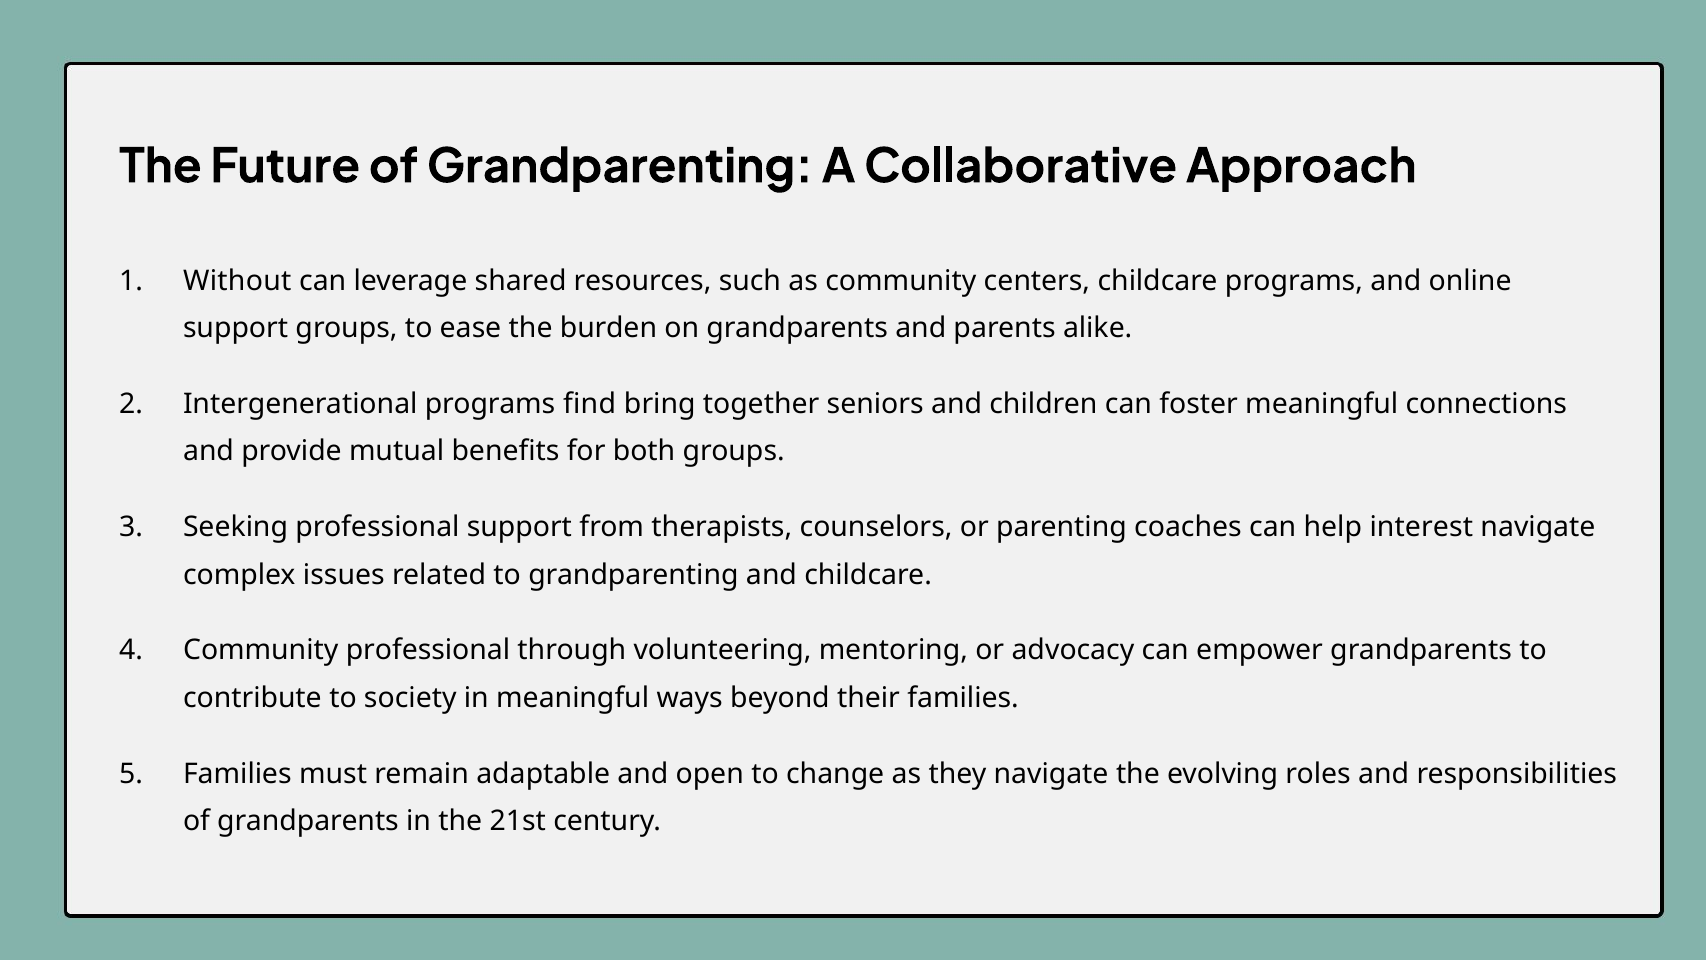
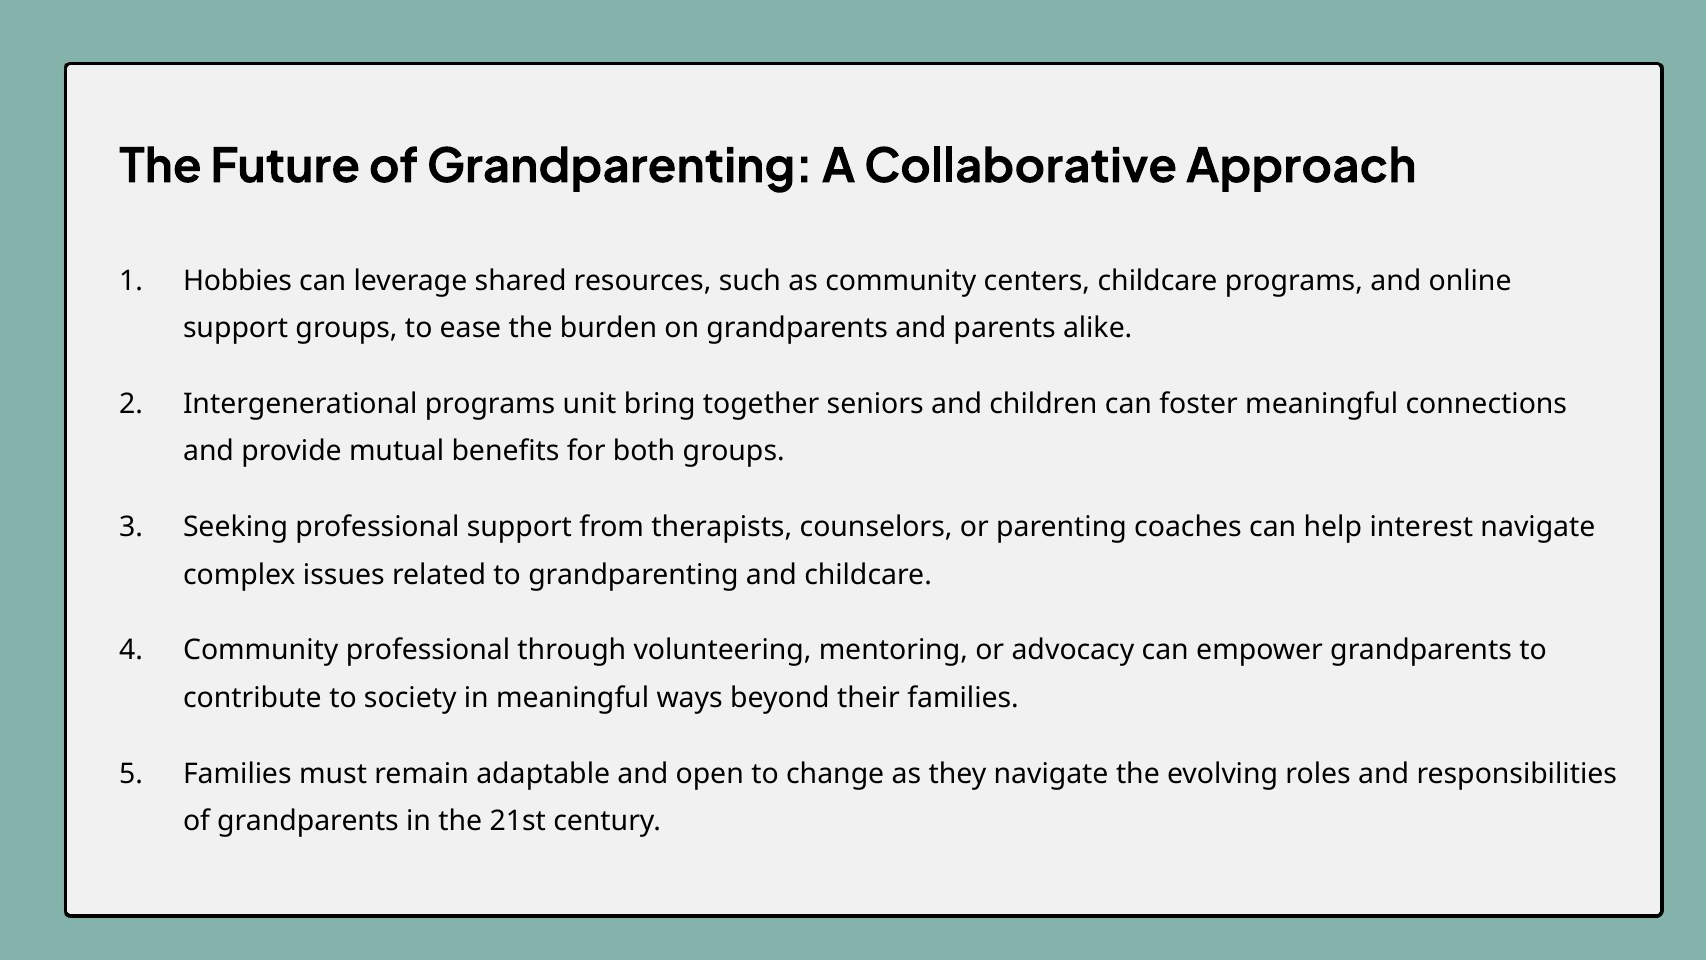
Without: Without -> Hobbies (238, 281)
find: find -> unit (590, 404)
